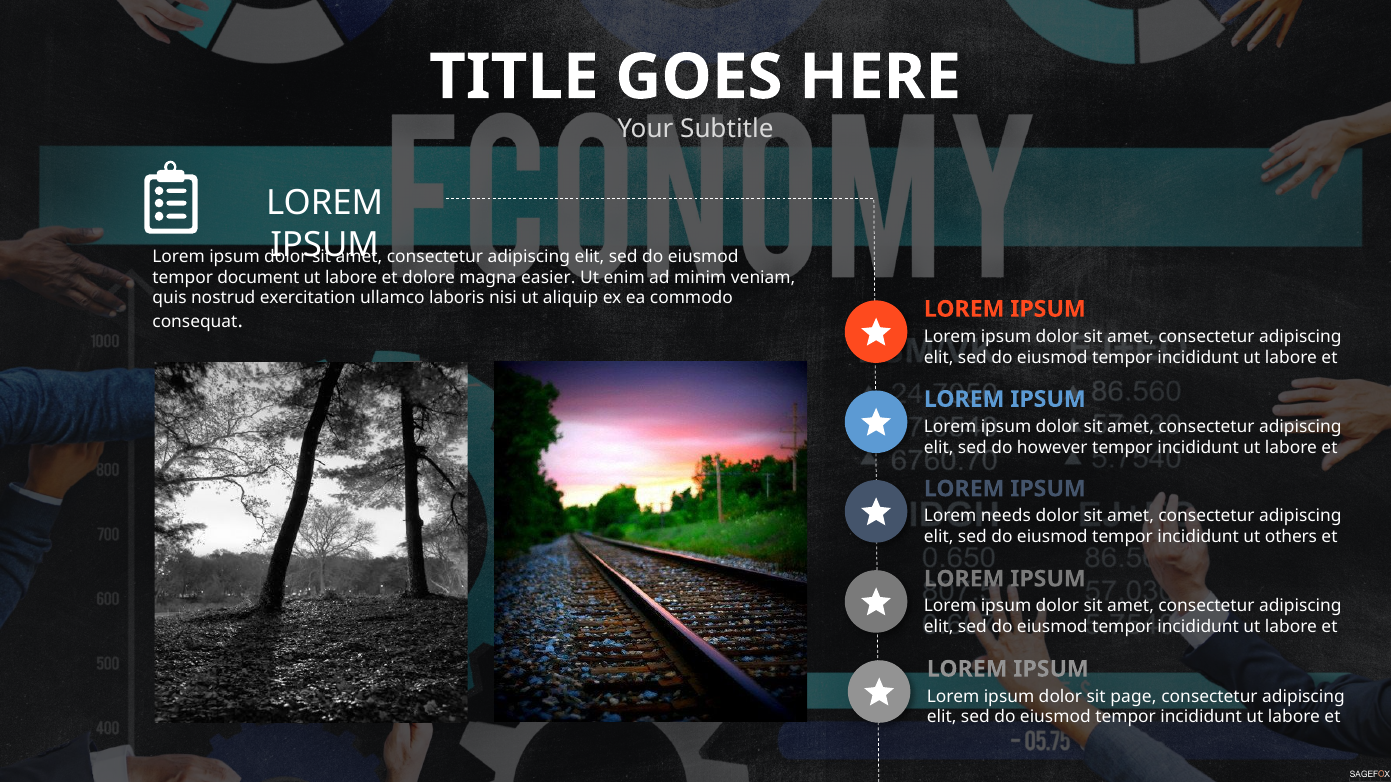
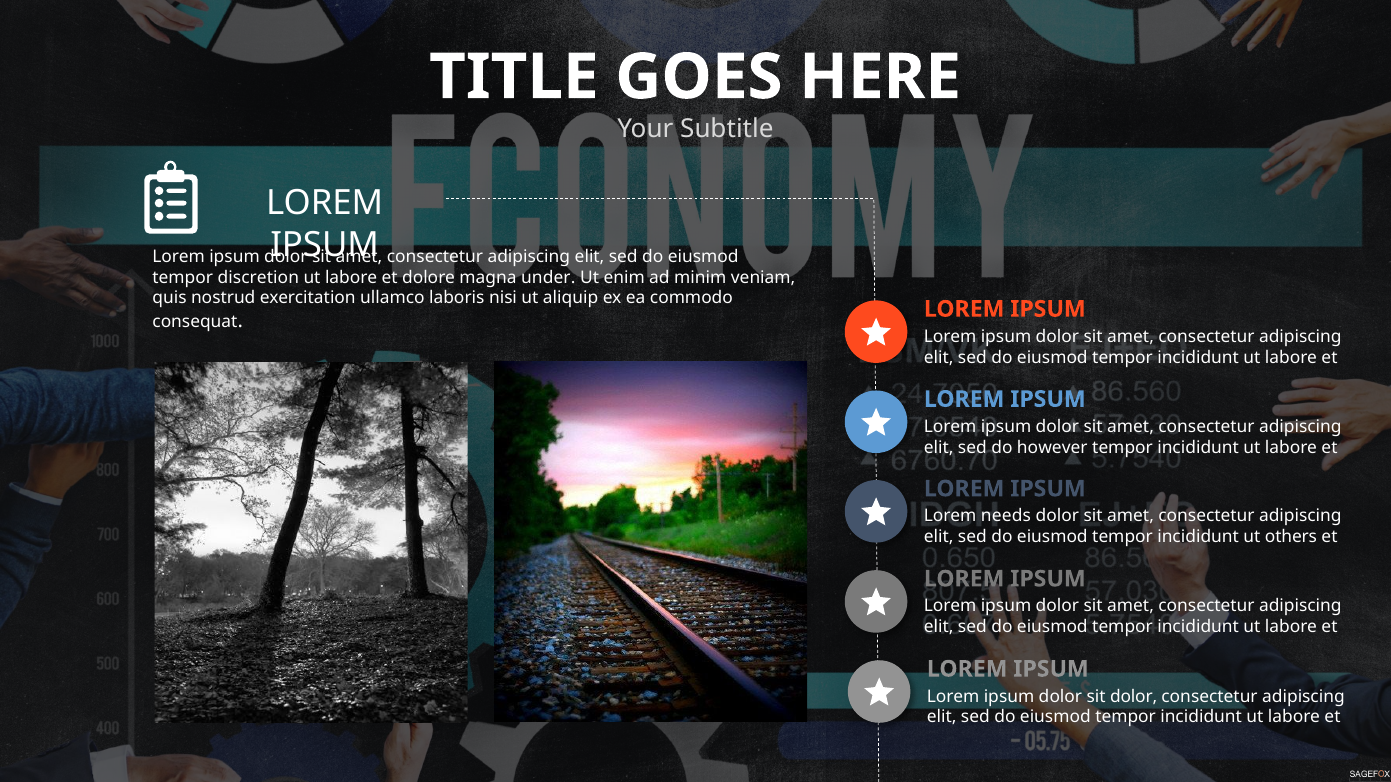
document: document -> discretion (258, 278)
easier: easier -> under (548, 278)
sit page: page -> dolor (1134, 697)
